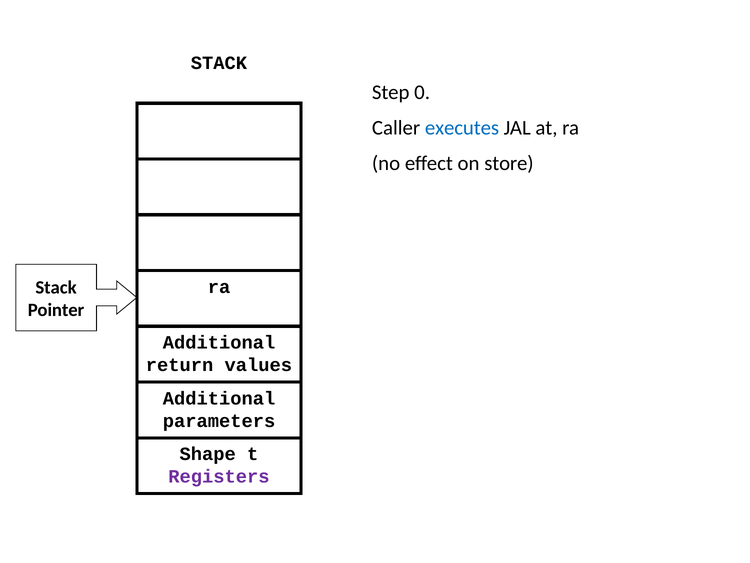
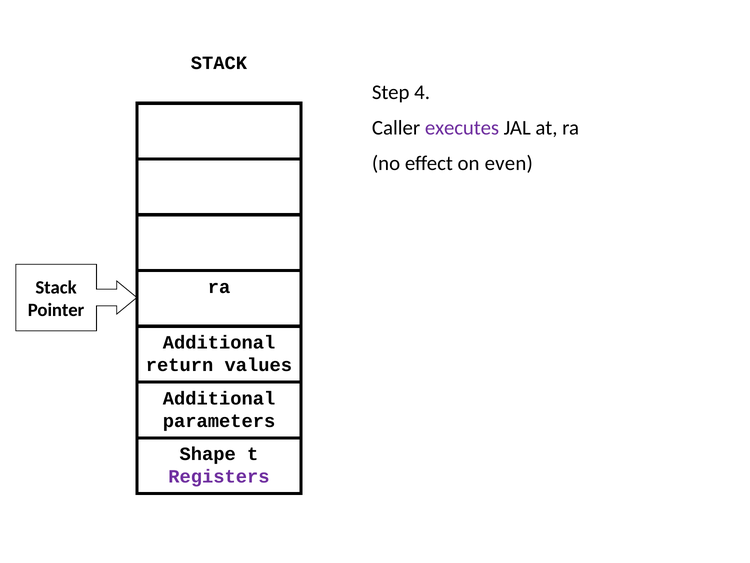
0: 0 -> 4 (422, 92)
executes colour: blue -> purple (462, 128)
store: store -> even (509, 163)
